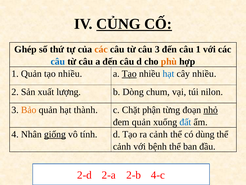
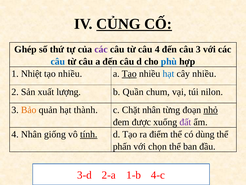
các colour: orange -> purple (101, 49)
câu 3: 3 -> 4 (157, 49)
câu 1: 1 -> 3 (198, 49)
phù colour: orange -> blue (169, 61)
1 Quản: Quản -> Nhiệt (31, 74)
Dòng: Dòng -> Quần (133, 92)
Chặt phận: phận -> nhân (151, 110)
đem quản: quản -> được (141, 122)
đất colour: blue -> purple (185, 122)
giống underline: present -> none (55, 134)
tính underline: none -> present (89, 134)
ra cảnh: cảnh -> điểm (159, 134)
cảnh: cảnh -> phấn (122, 146)
bệnh: bệnh -> chọn (157, 146)
2-d: 2-d -> 3-d (84, 175)
2-b: 2-b -> 1-b (134, 175)
